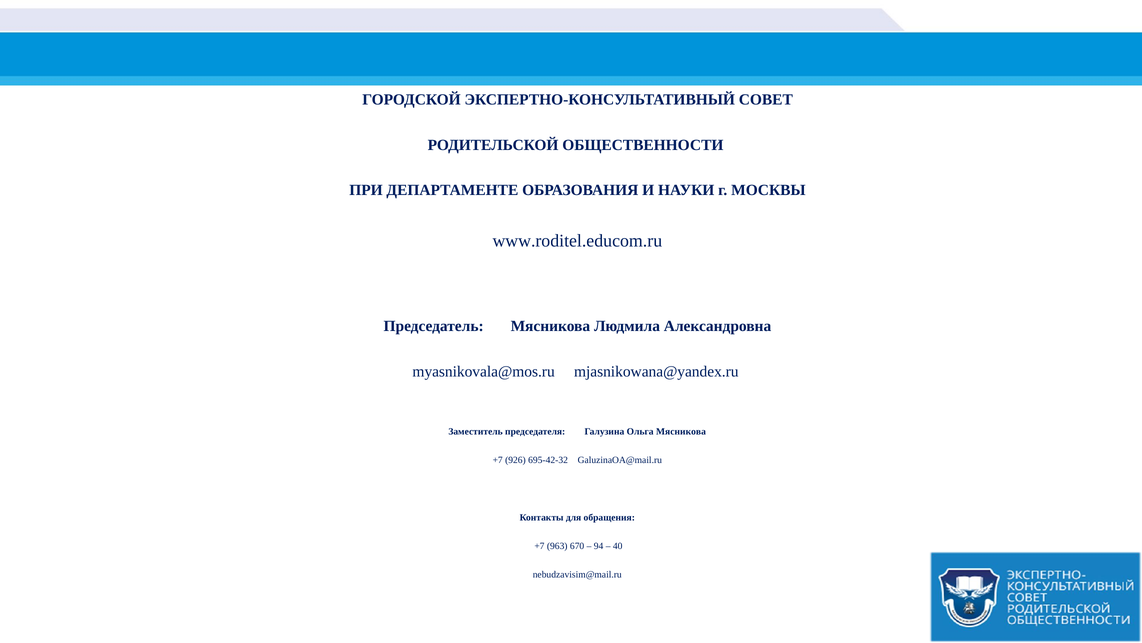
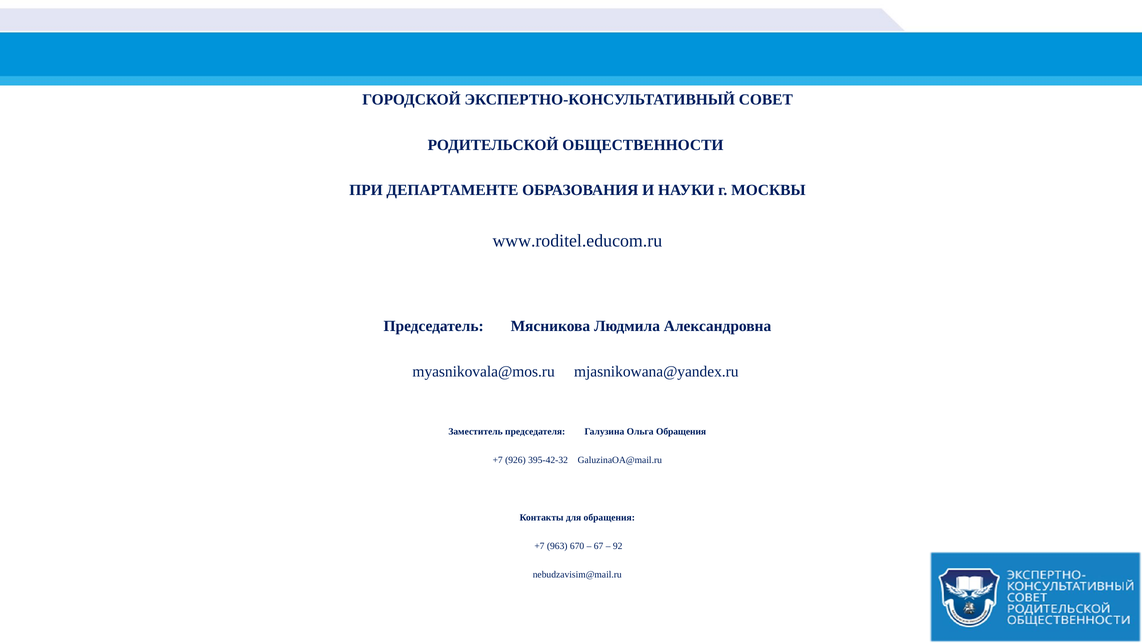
Ольга Мясникова: Мясникова -> Обращения (681, 431)
695-42-32: 695-42-32 -> 395-42-32 (548, 460)
94: 94 -> 67 (599, 545)
40: 40 -> 92 (618, 545)
